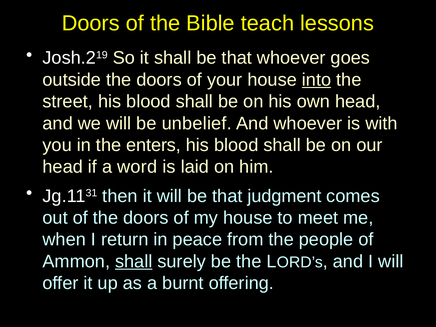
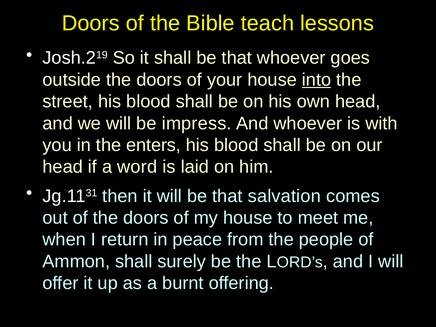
unbelief: unbelief -> impress (197, 123)
judgment: judgment -> salvation (284, 196)
shall underline: present -> none (134, 261)
